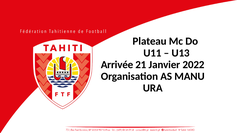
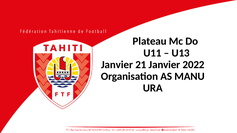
Arrivée: Arrivée -> Janvier (117, 65)
